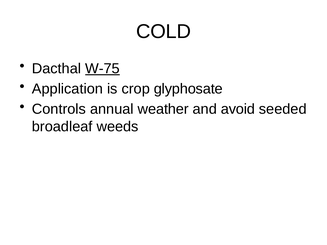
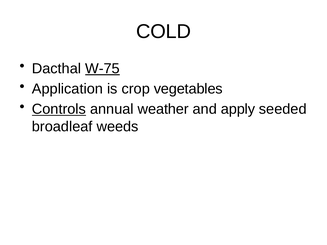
glyphosate: glyphosate -> vegetables (188, 89)
Controls underline: none -> present (59, 109)
avoid: avoid -> apply (238, 109)
